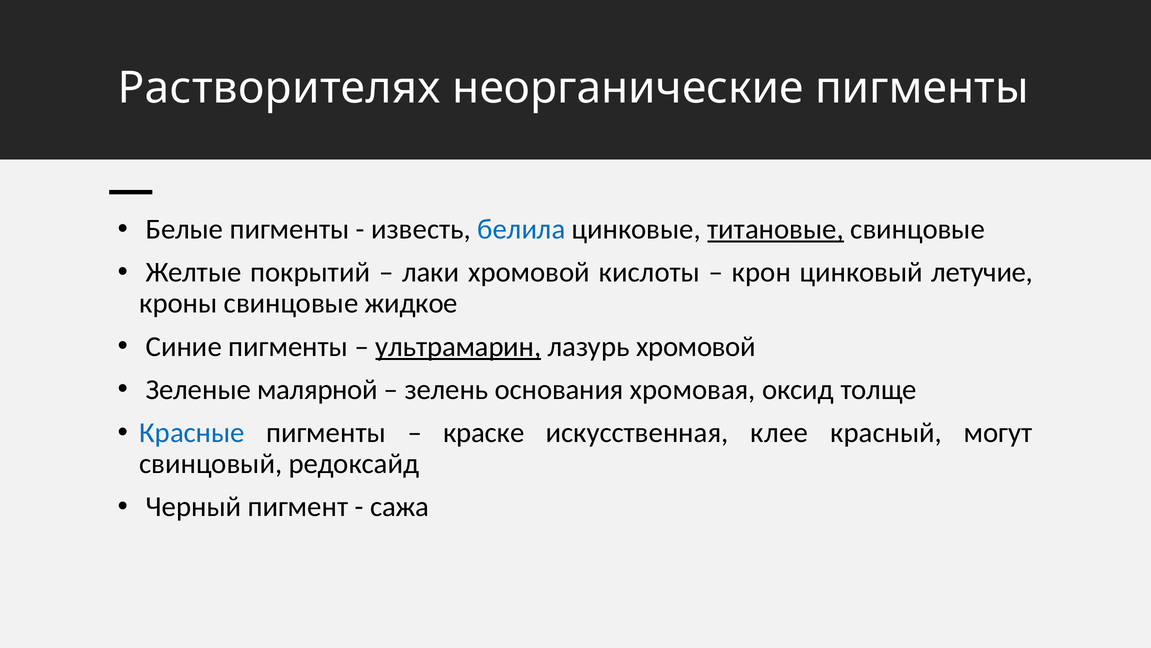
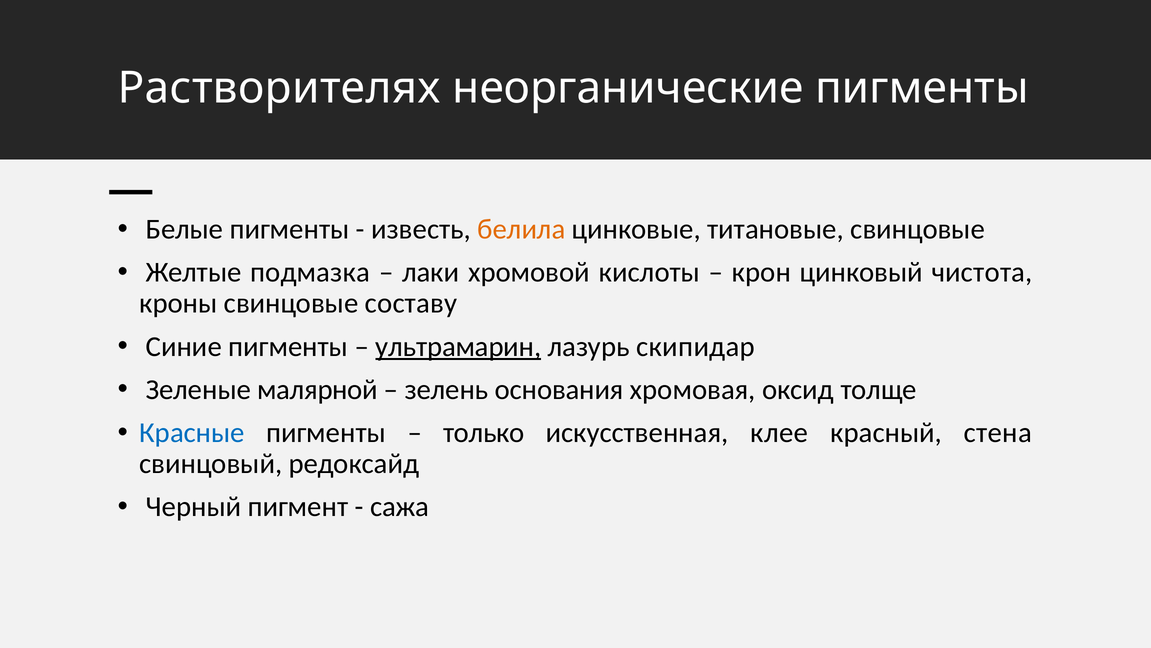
белила colour: blue -> orange (521, 229)
титановые underline: present -> none (776, 229)
покрытий: покрытий -> подмазка (310, 272)
летучие: летучие -> чистота (982, 272)
жидкое: жидкое -> составу (411, 303)
лазурь хромовой: хромовой -> скипидар (696, 346)
краске: краске -> только (484, 432)
могут: могут -> стена (998, 432)
